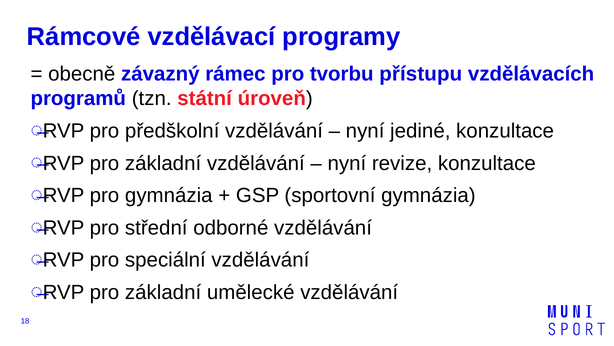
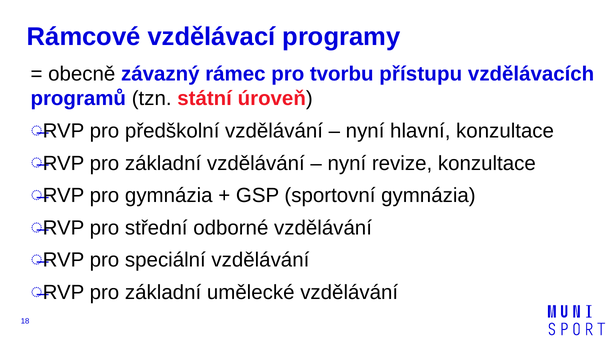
jediné: jediné -> hlavní (420, 131)
